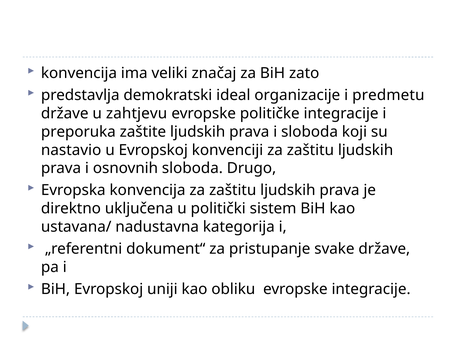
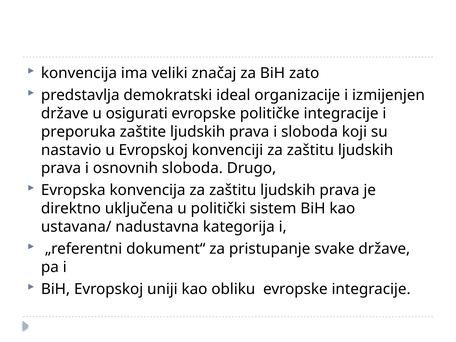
predmetu: predmetu -> izmijenjen (388, 95)
zahtjevu: zahtjevu -> osigurati (137, 114)
